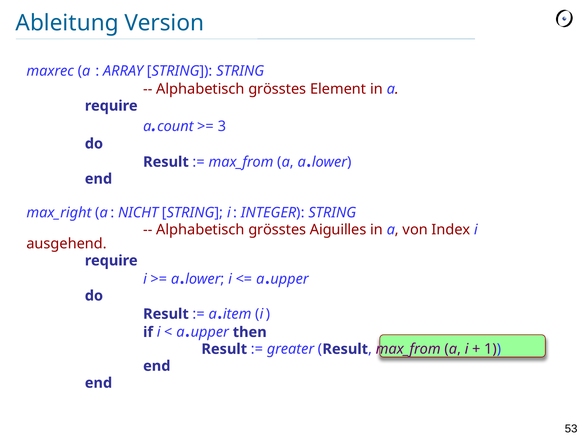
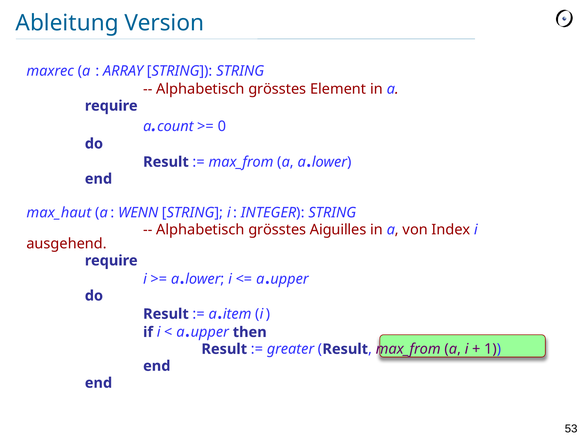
3: 3 -> 0 (222, 126)
max_right: max_right -> max_haut (59, 212)
NICHT: NICHT -> WENN (138, 212)
